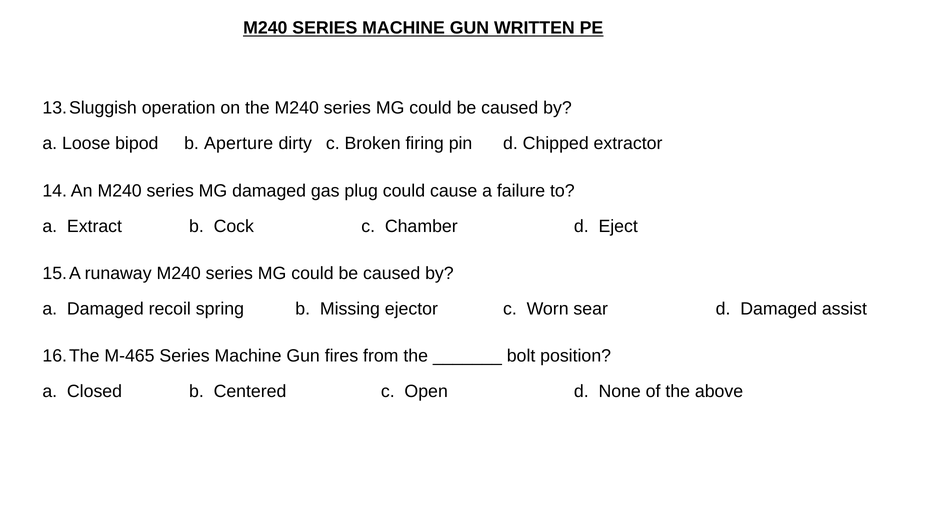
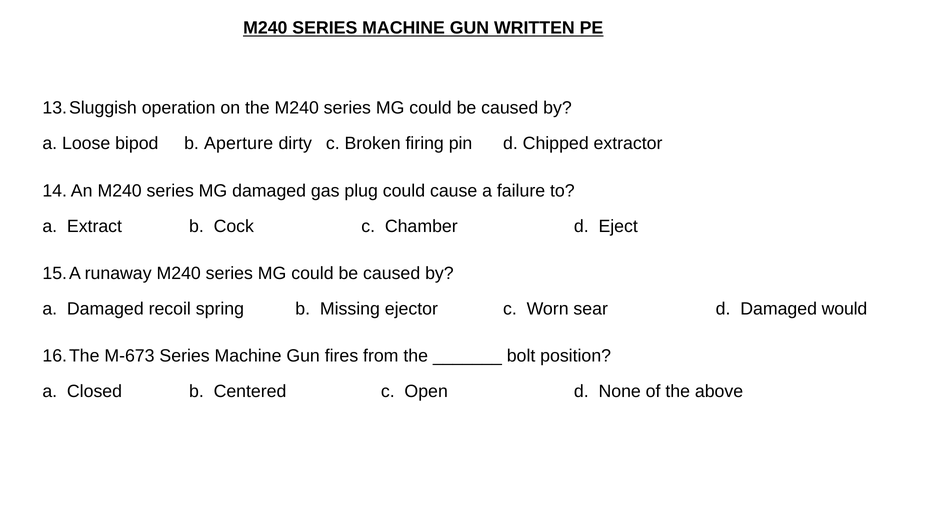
assist: assist -> would (845, 309)
M-465: M-465 -> M-673 (129, 356)
